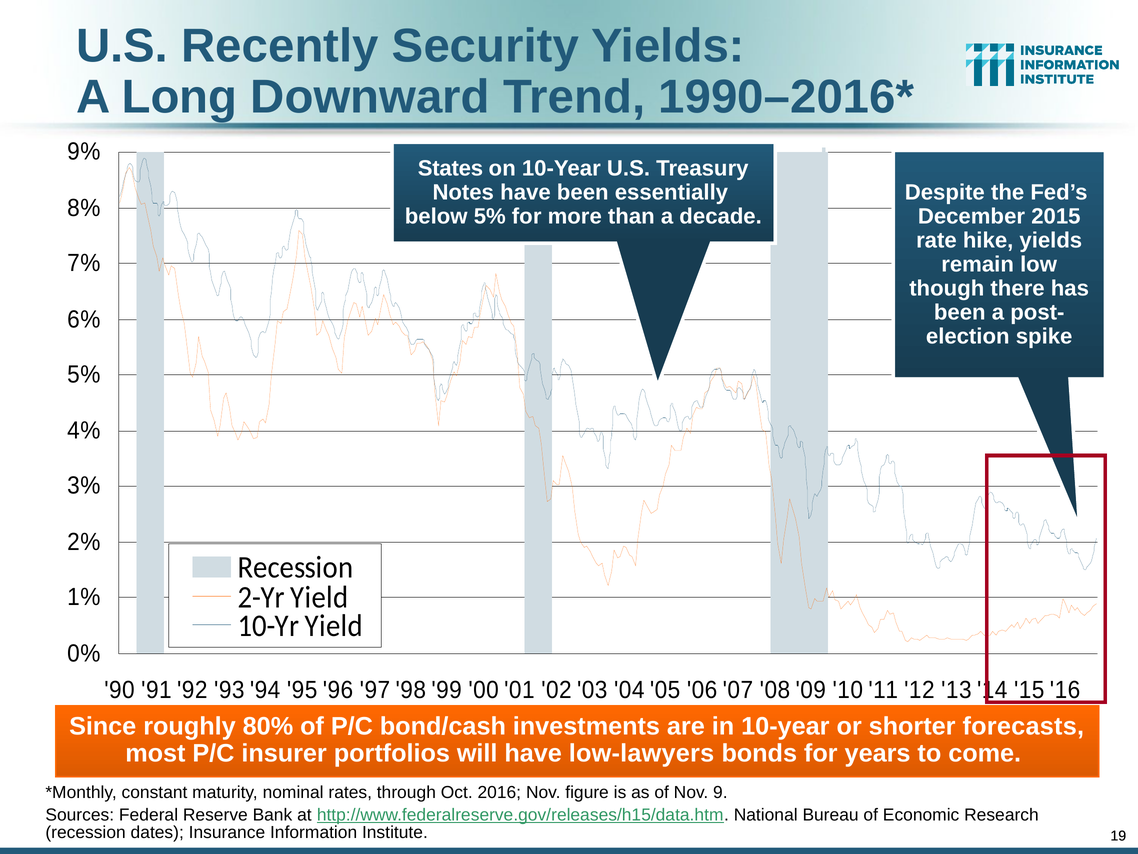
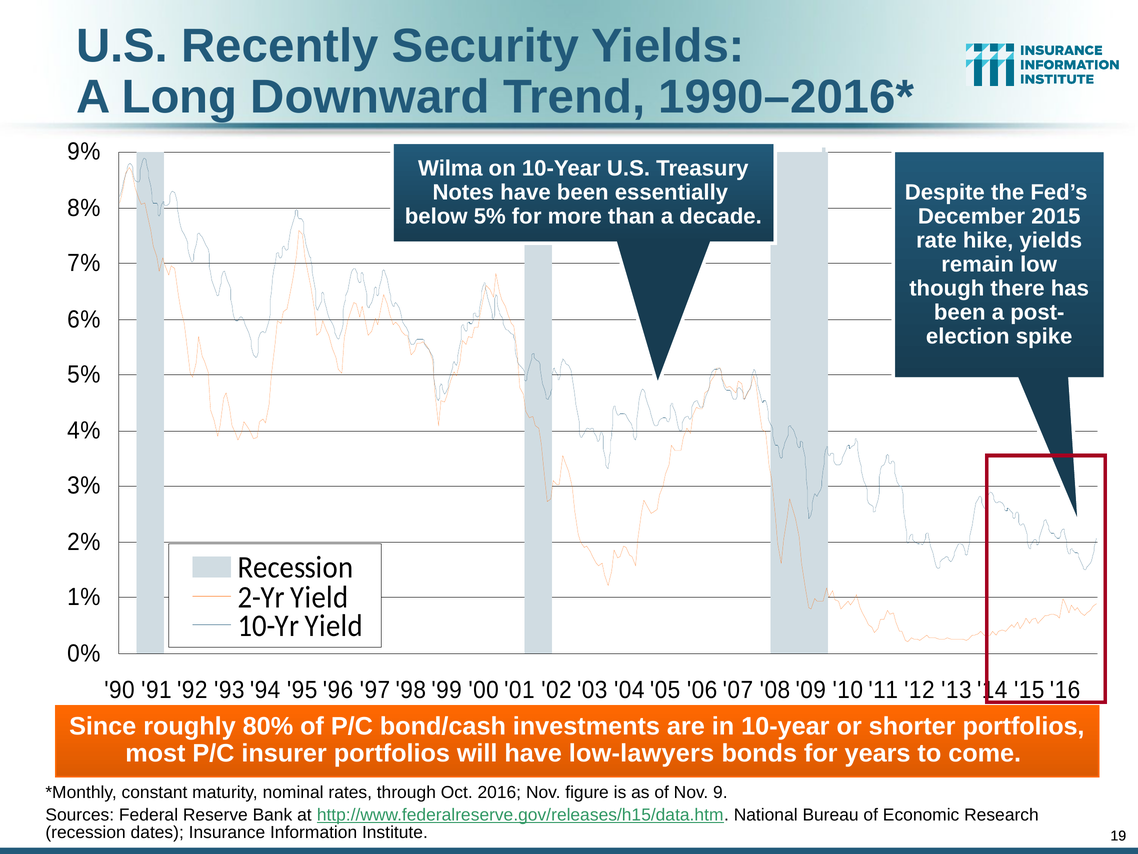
States: States -> Wilma (450, 169)
shorter forecasts: forecasts -> portfolios (1023, 726)
